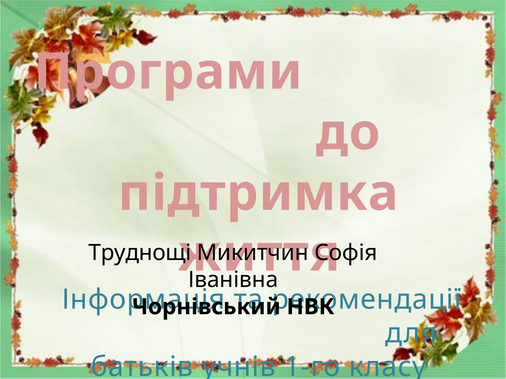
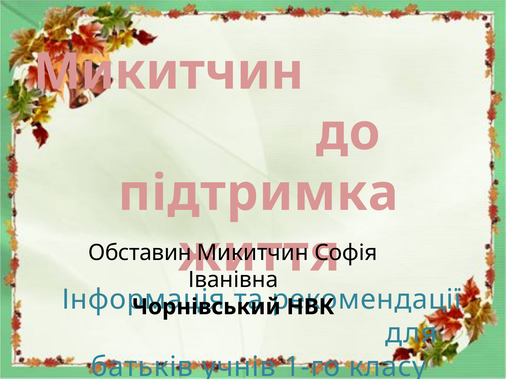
Програми: Програми -> Микитчин (168, 72)
Труднощі: Труднощі -> Обставин (140, 253)
